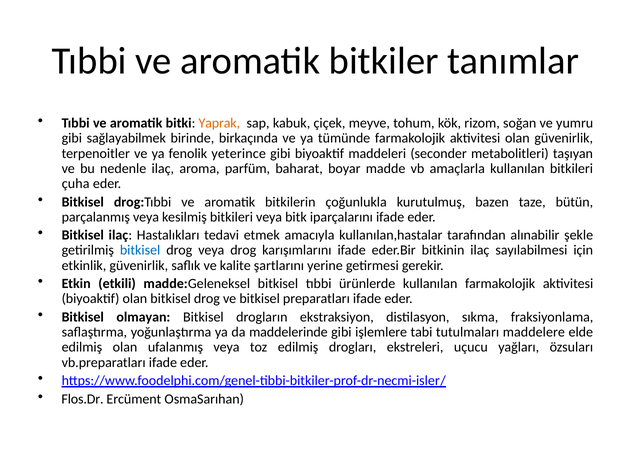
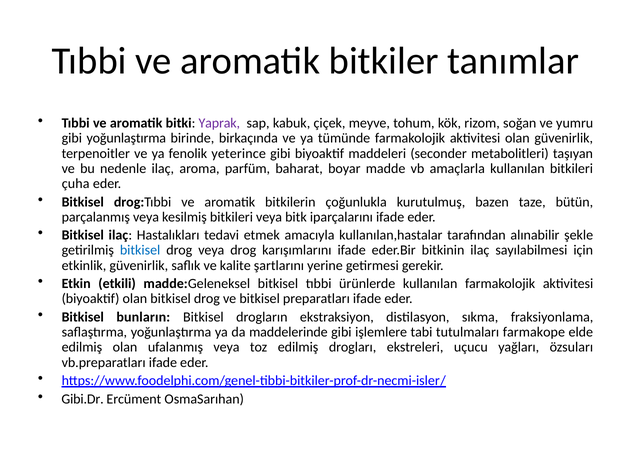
Yaprak colour: orange -> purple (219, 123)
gibi sağlayabilmek: sağlayabilmek -> yoğunlaştırma (126, 138)
olmayan: olmayan -> bunların (143, 317)
maddelere: maddelere -> farmakope (534, 332)
Flos.Dr: Flos.Dr -> Gibi.Dr (83, 399)
